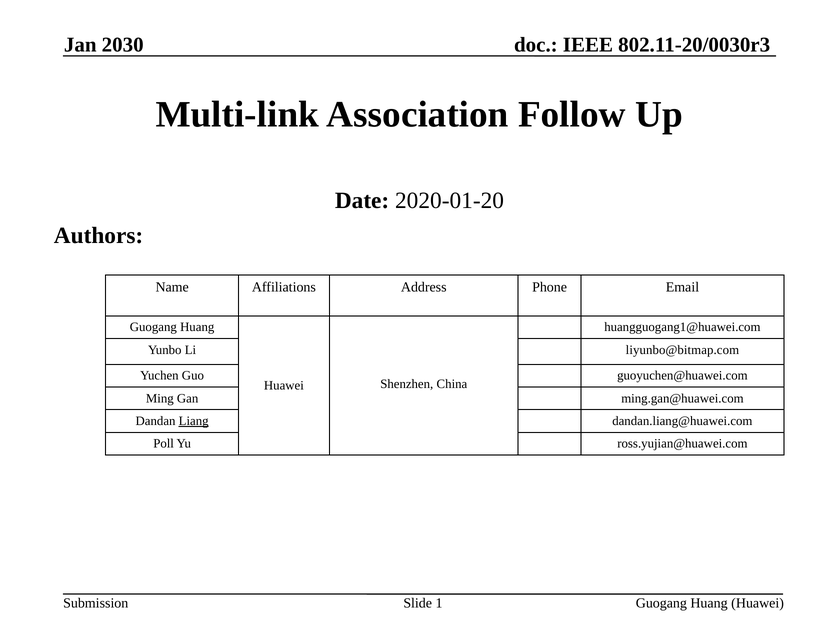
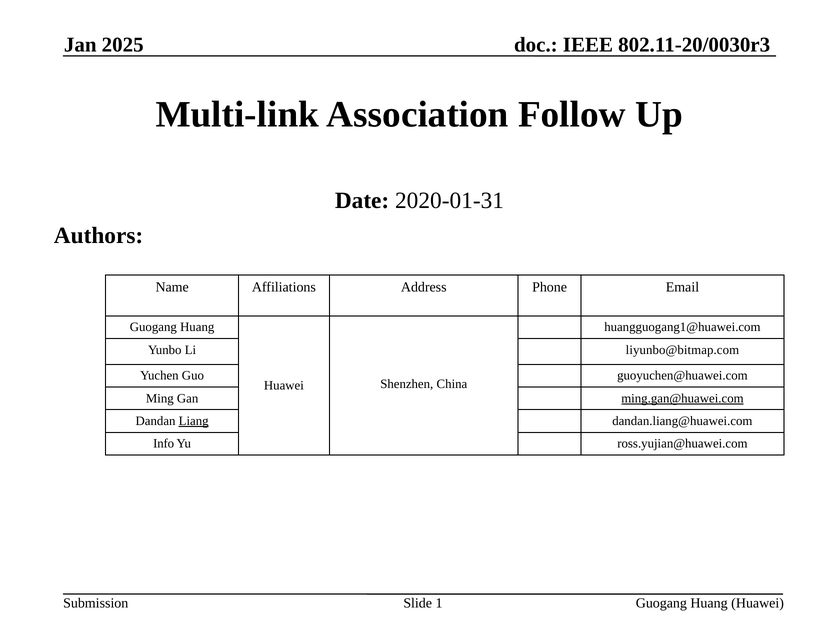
2030: 2030 -> 2025 (123, 45)
2020-01-20: 2020-01-20 -> 2020-01-31 (450, 201)
ming.gan@huawei.com underline: none -> present (682, 399)
Poll: Poll -> Info (164, 444)
